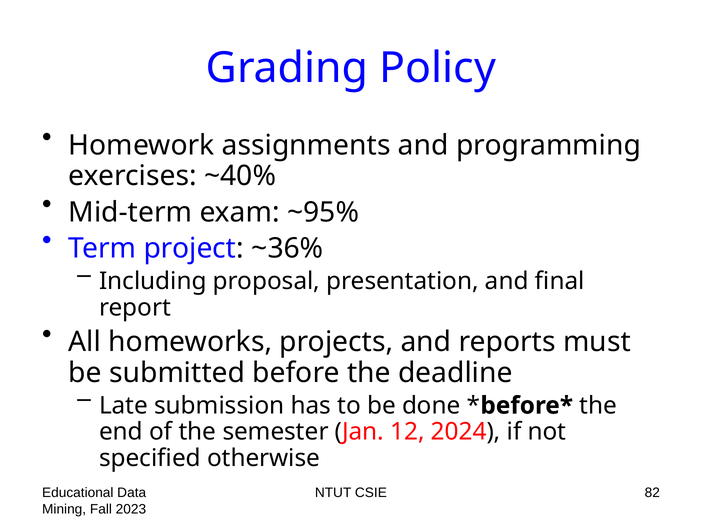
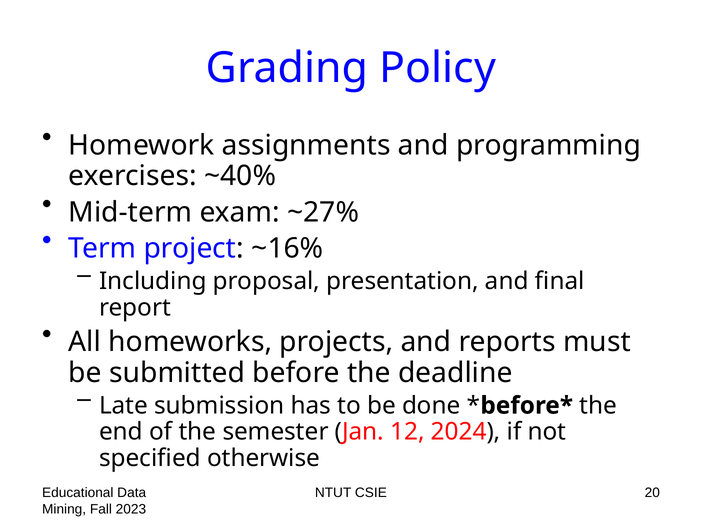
~95%: ~95% -> ~27% (323, 212)
~36%: ~36% -> ~16% (287, 248)
82: 82 -> 20 (652, 492)
